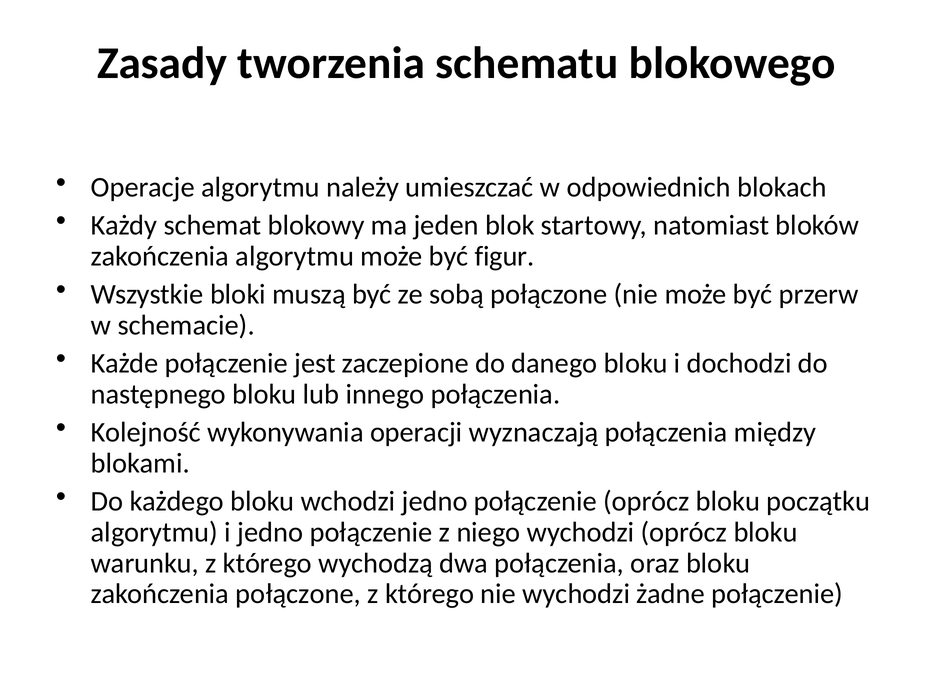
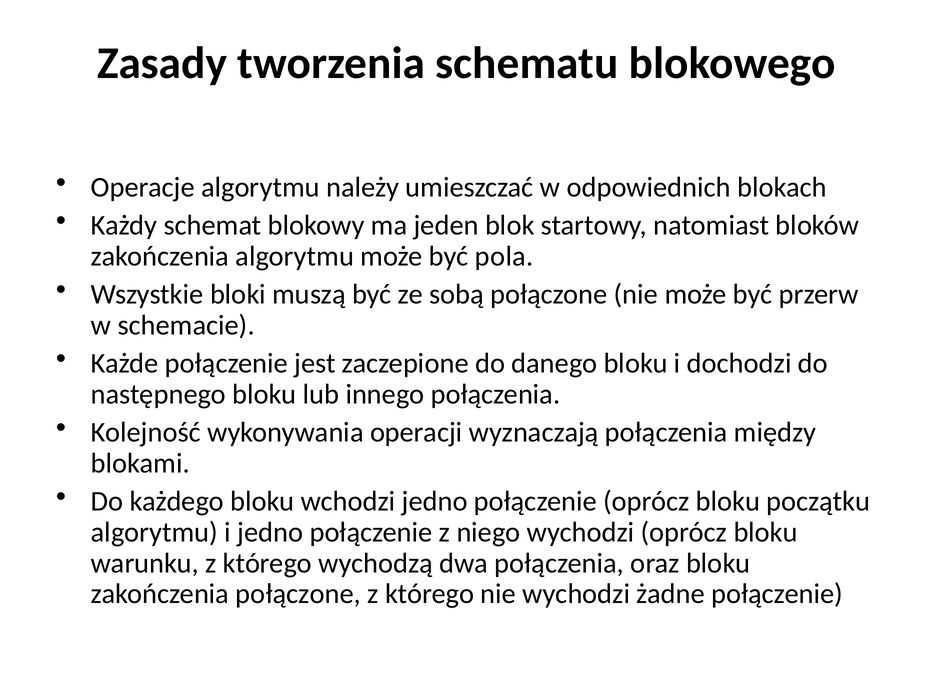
figur: figur -> pola (504, 256)
